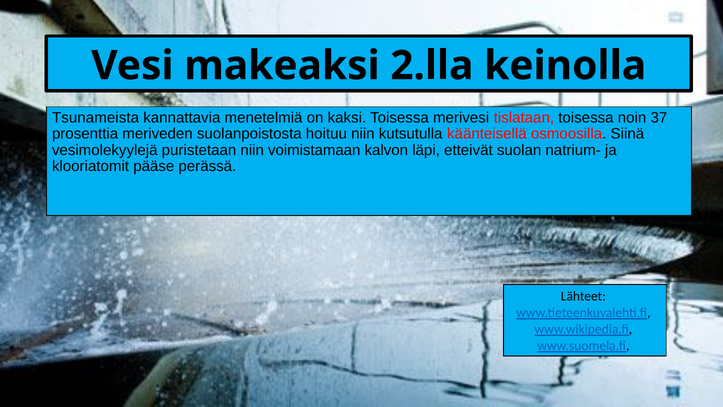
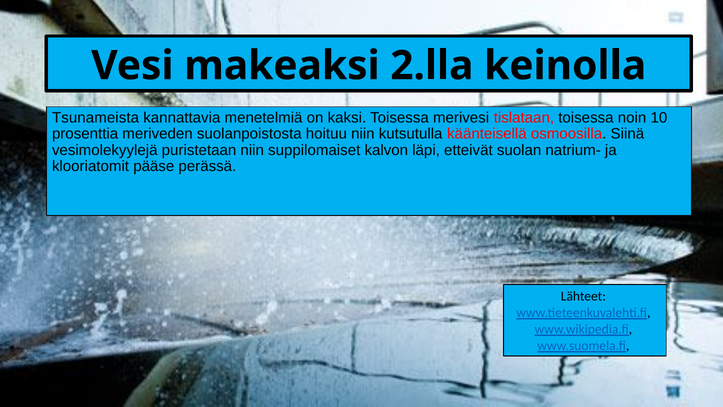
37: 37 -> 10 (659, 117)
voimistamaan: voimistamaan -> suppilomaiset (314, 150)
